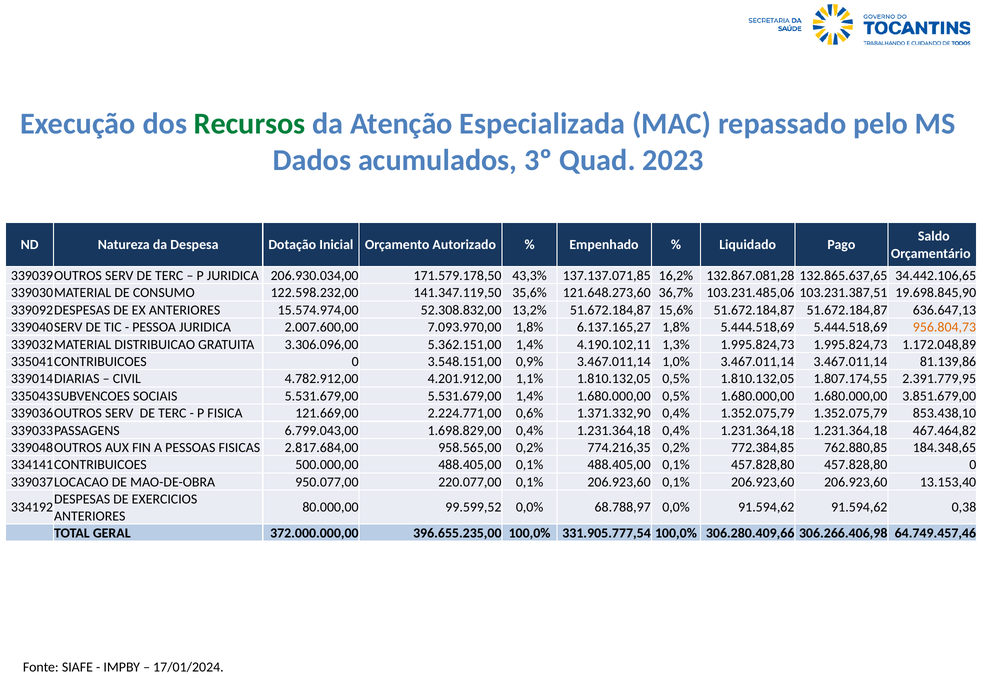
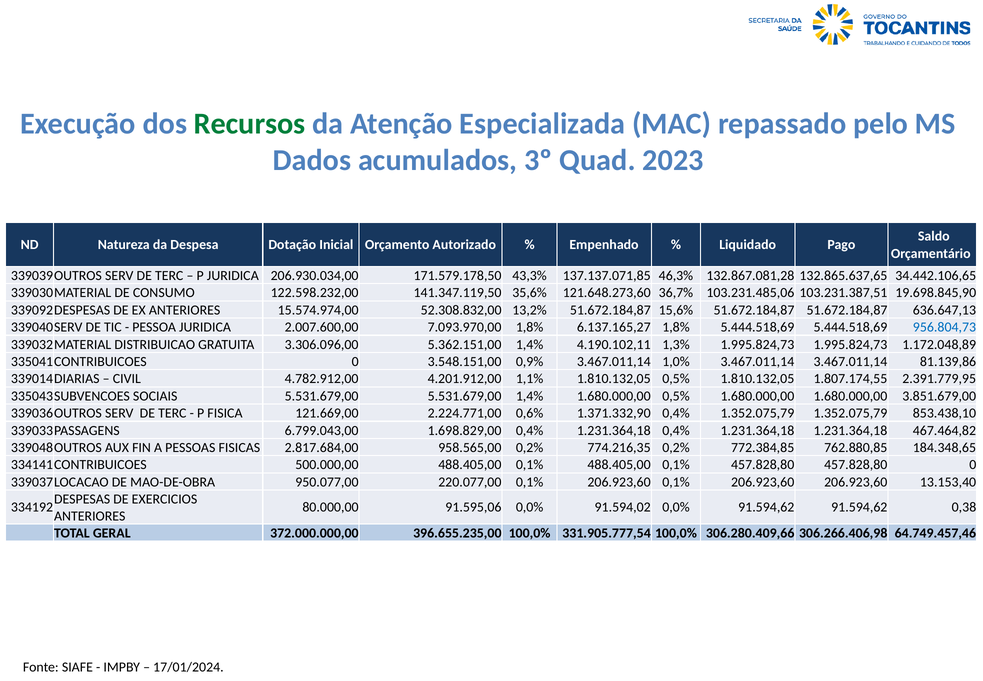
16,2%: 16,2% -> 46,3% (676, 276)
956.804,73 colour: orange -> blue (944, 327)
99.599,52: 99.599,52 -> 91.595,06 (473, 507)
68.788,97: 68.788,97 -> 91.594,02 (623, 507)
